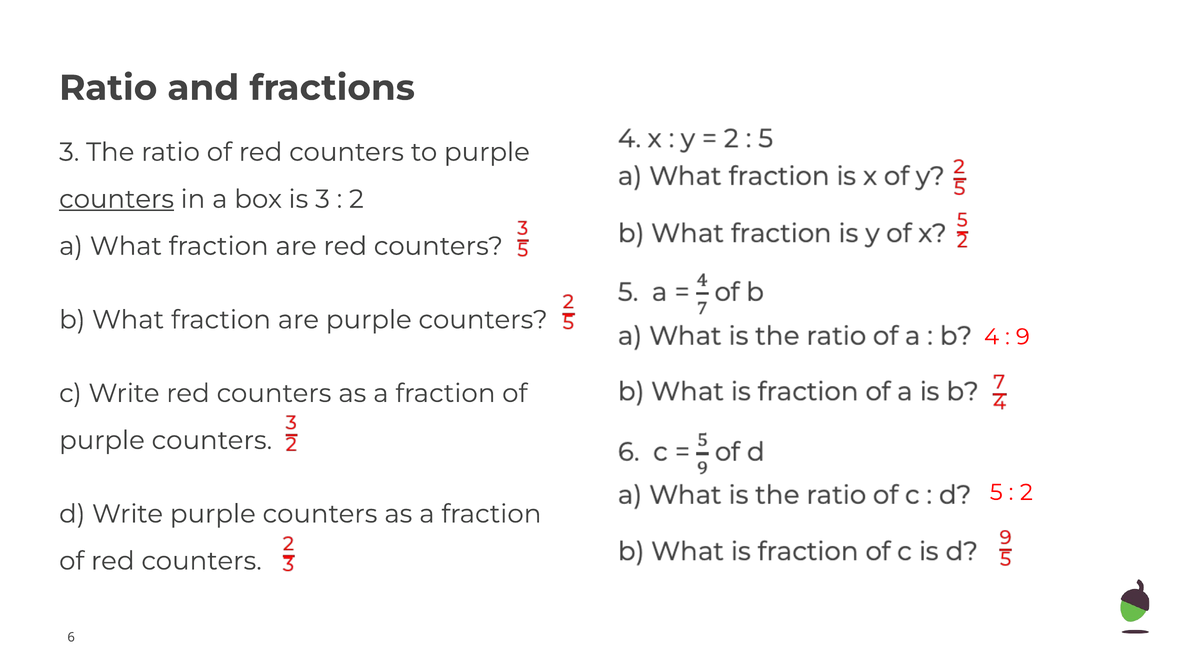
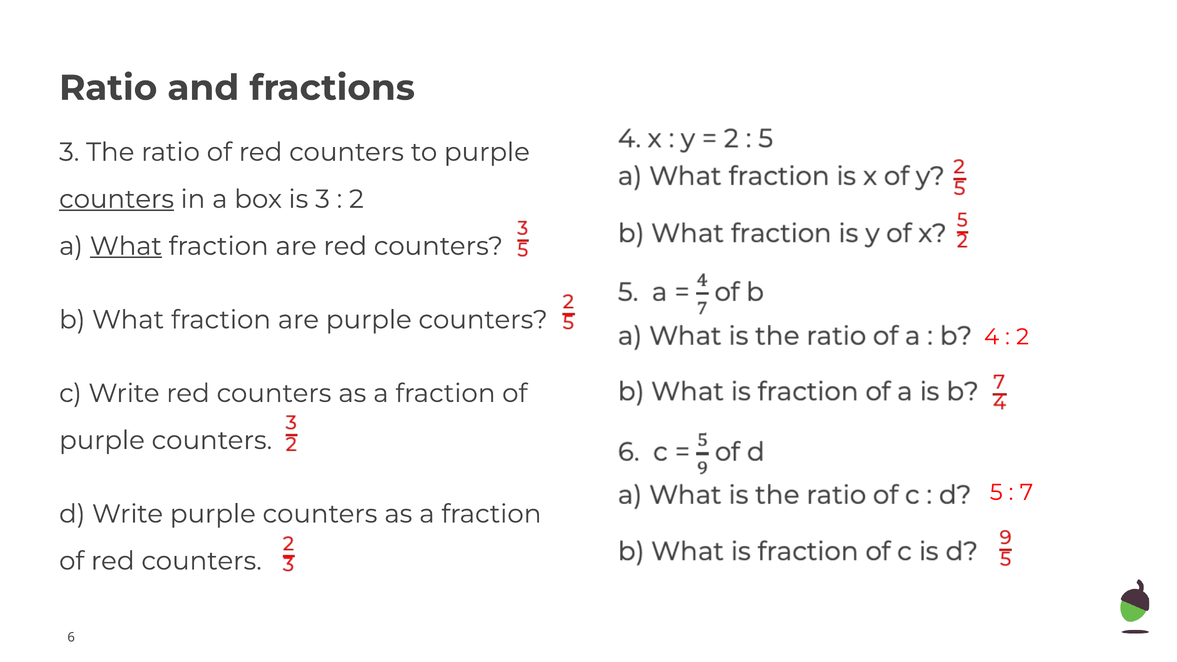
What underline: none -> present (126, 246)
9: 9 -> 2 (1023, 337)
2: 2 -> 7 (1026, 492)
